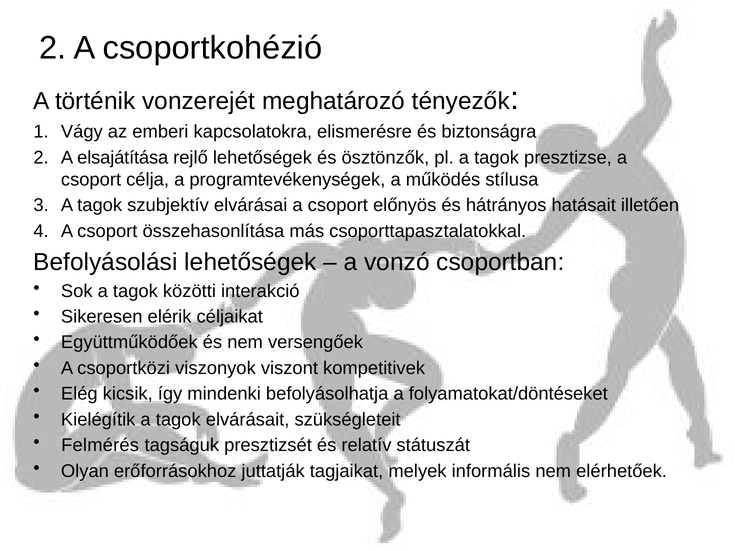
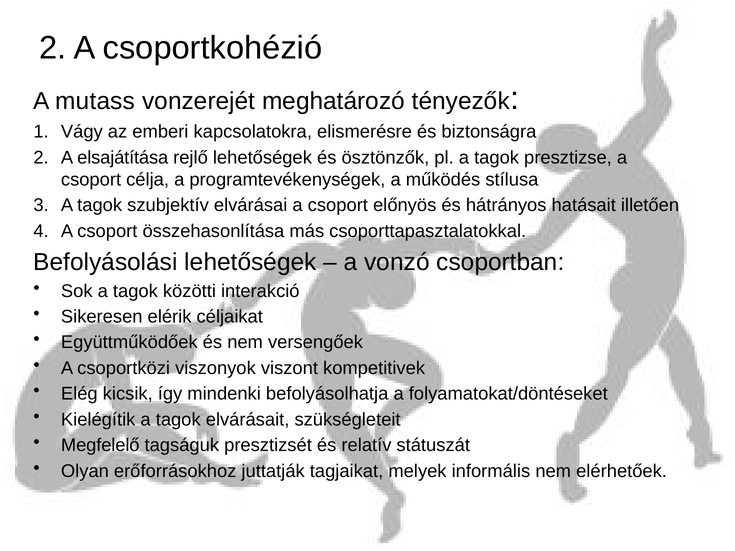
történik: történik -> mutass (95, 101)
Felmérés: Felmérés -> Megfelelő (100, 445)
